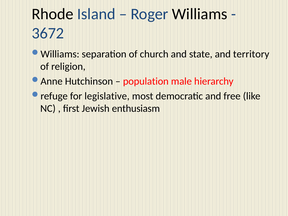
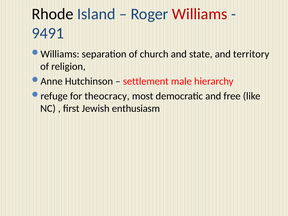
Williams colour: black -> red (200, 14)
3672: 3672 -> 9491 (48, 33)
population: population -> settlement (146, 81)
legislative: legislative -> theocracy (107, 96)
